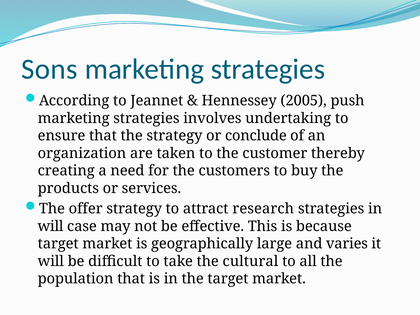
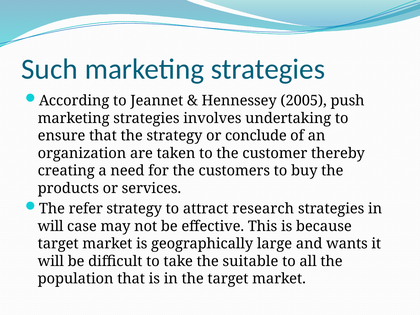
Sons: Sons -> Such (49, 69)
offer: offer -> refer (86, 209)
varies: varies -> wants (347, 244)
cultural: cultural -> suitable (250, 261)
